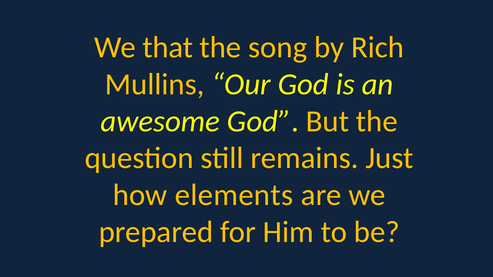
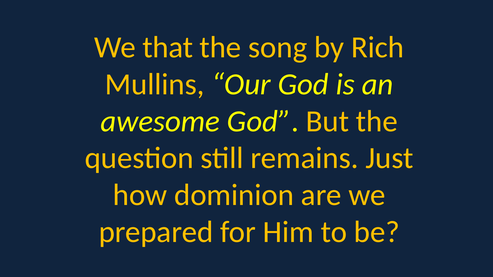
elements: elements -> dominion (234, 195)
